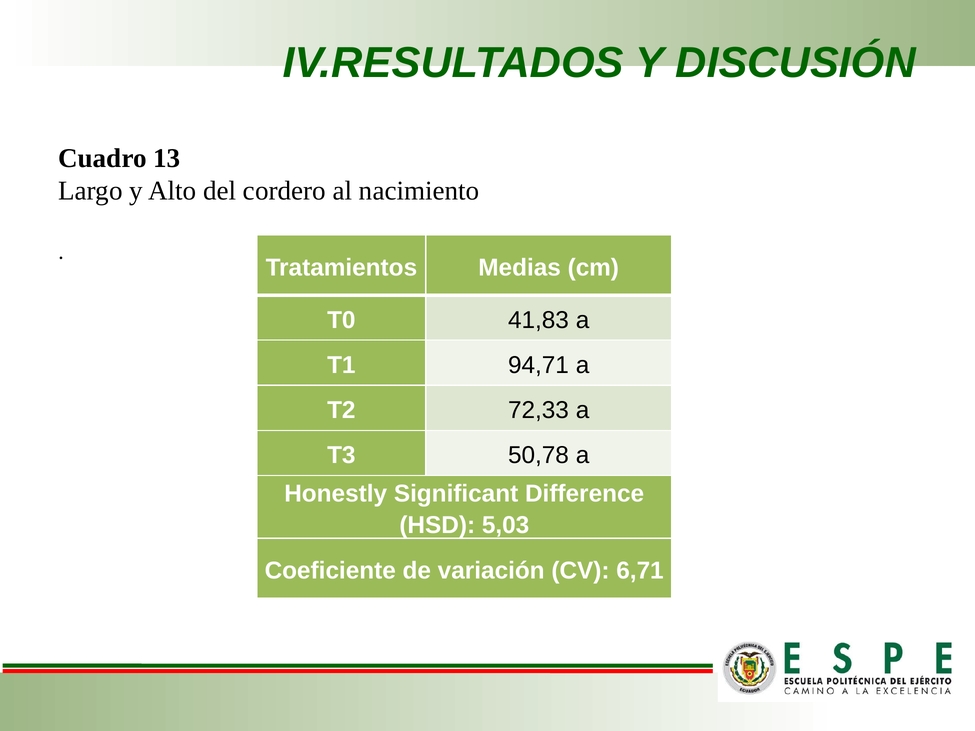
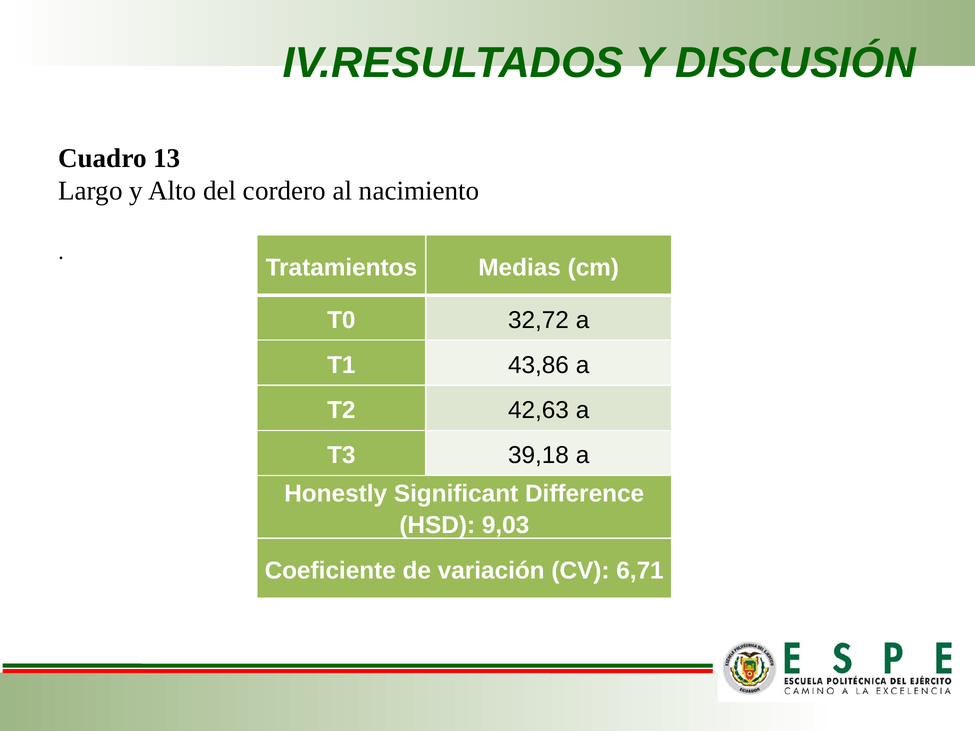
41,83: 41,83 -> 32,72 (538, 320)
94,71: 94,71 -> 43,86 (538, 365)
72,33: 72,33 -> 42,63 (538, 410)
50,78: 50,78 -> 39,18 (538, 456)
5,03: 5,03 -> 9,03 (506, 525)
